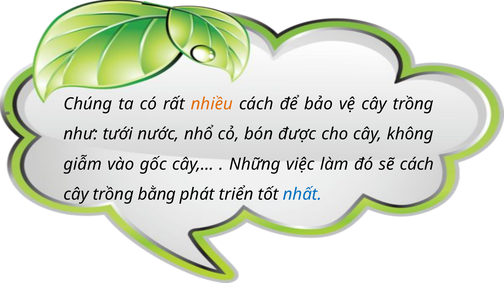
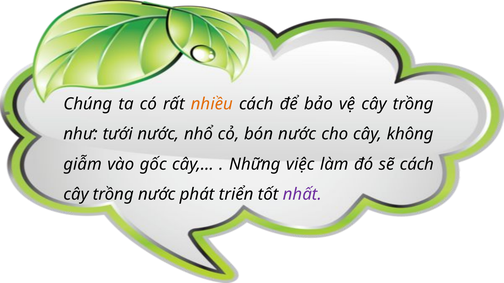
bón được: được -> nước (297, 134)
trồng bằng: bằng -> nước (157, 195)
nhất colour: blue -> purple (302, 195)
